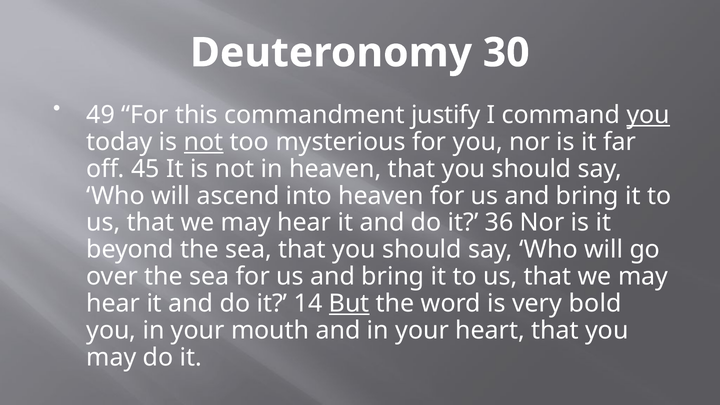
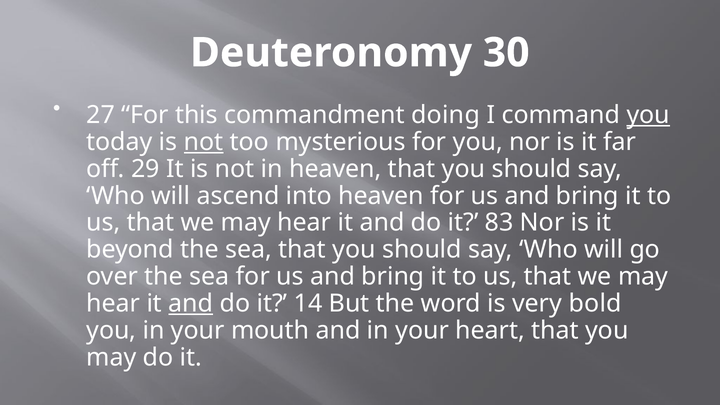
49: 49 -> 27 (101, 115)
justify: justify -> doing (446, 115)
45: 45 -> 29 (145, 169)
36: 36 -> 83 (499, 223)
and underline: none -> present (191, 304)
But underline: present -> none (349, 304)
